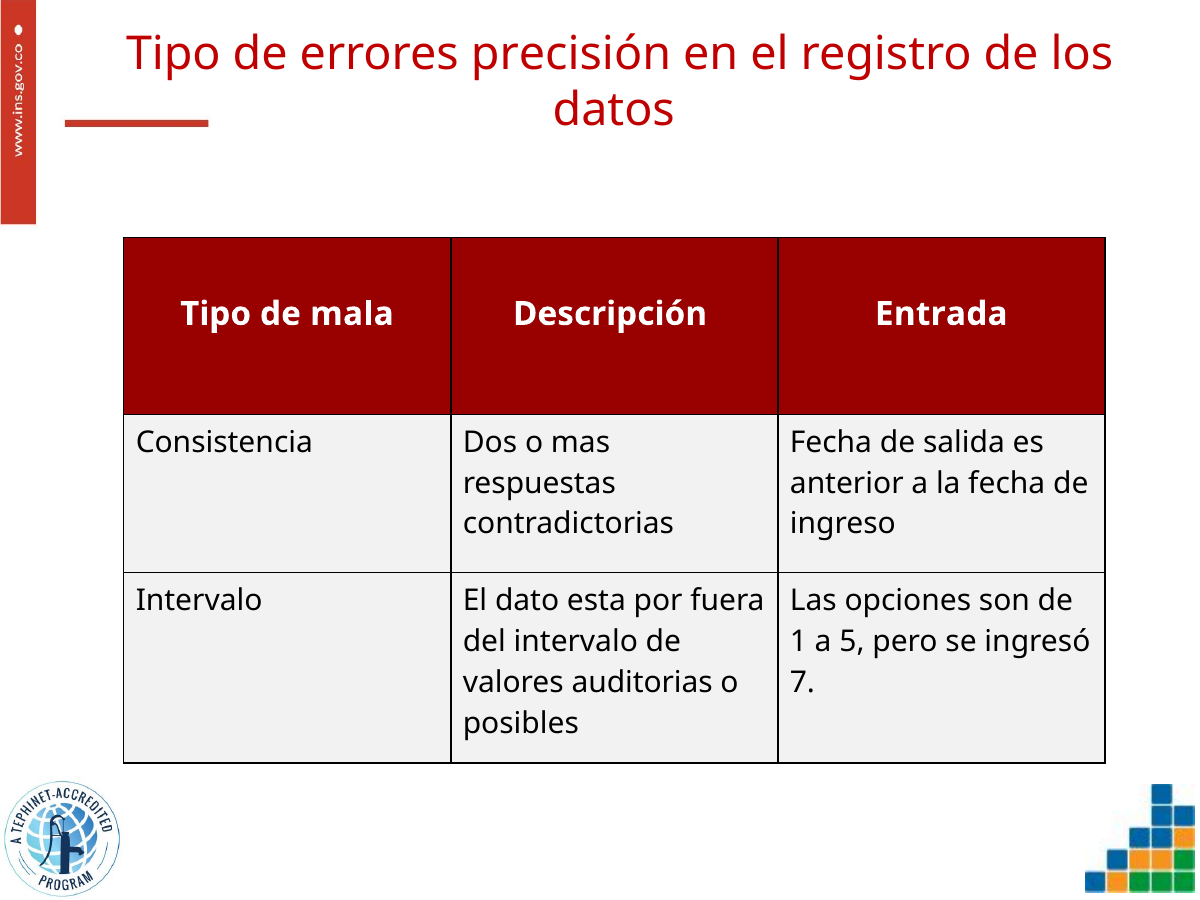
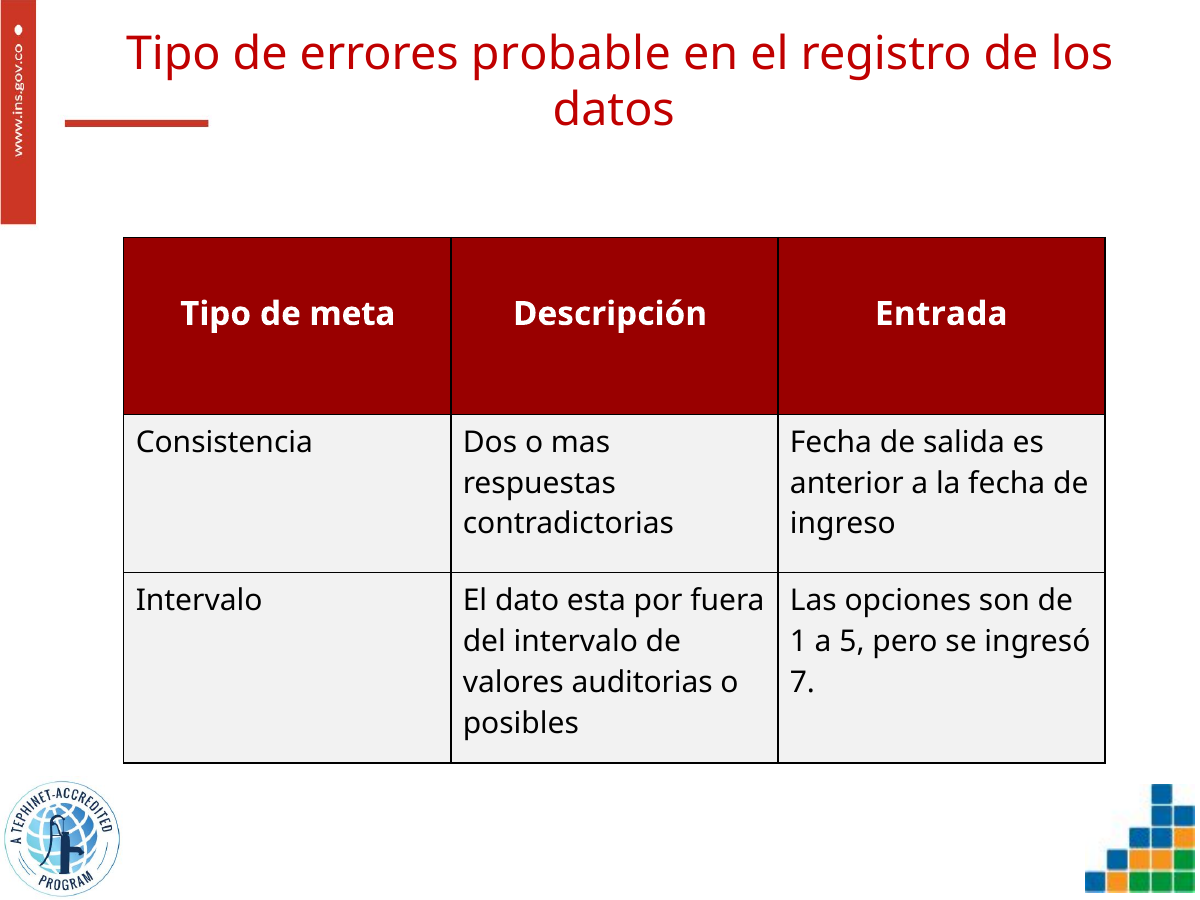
precisión: precisión -> probable (571, 54)
mala: mala -> meta (352, 314)
